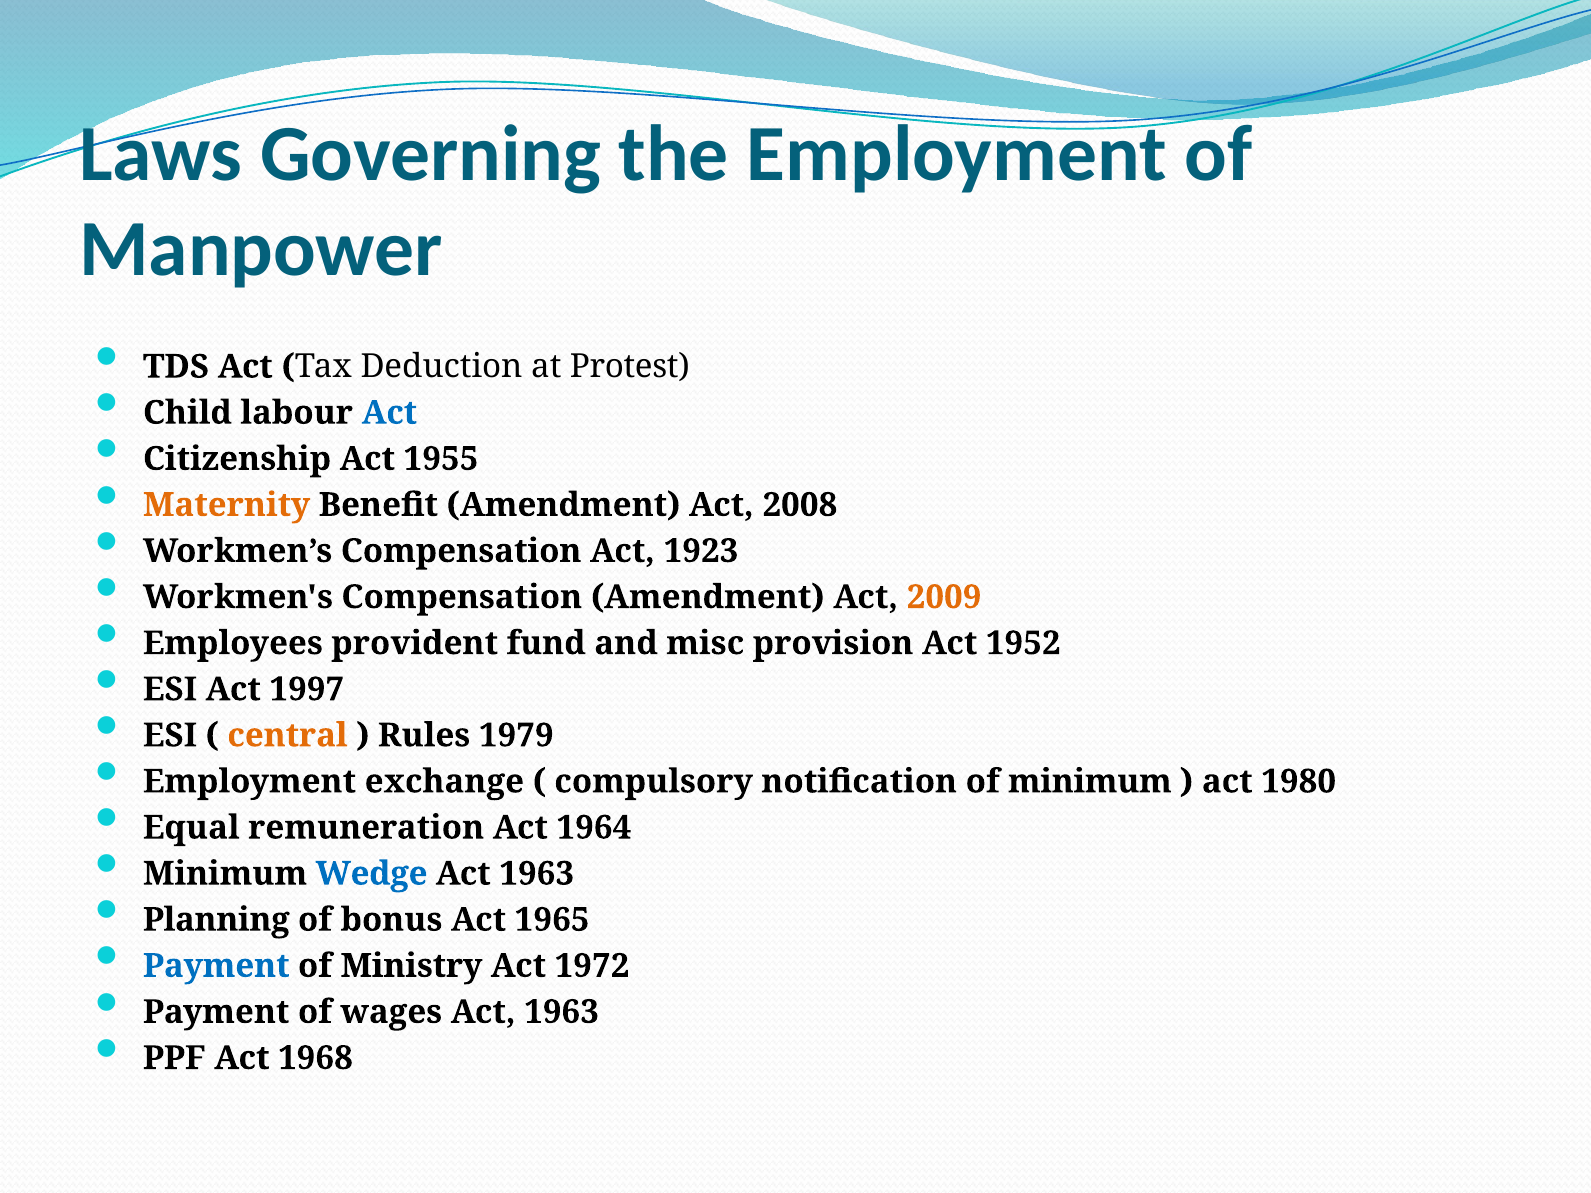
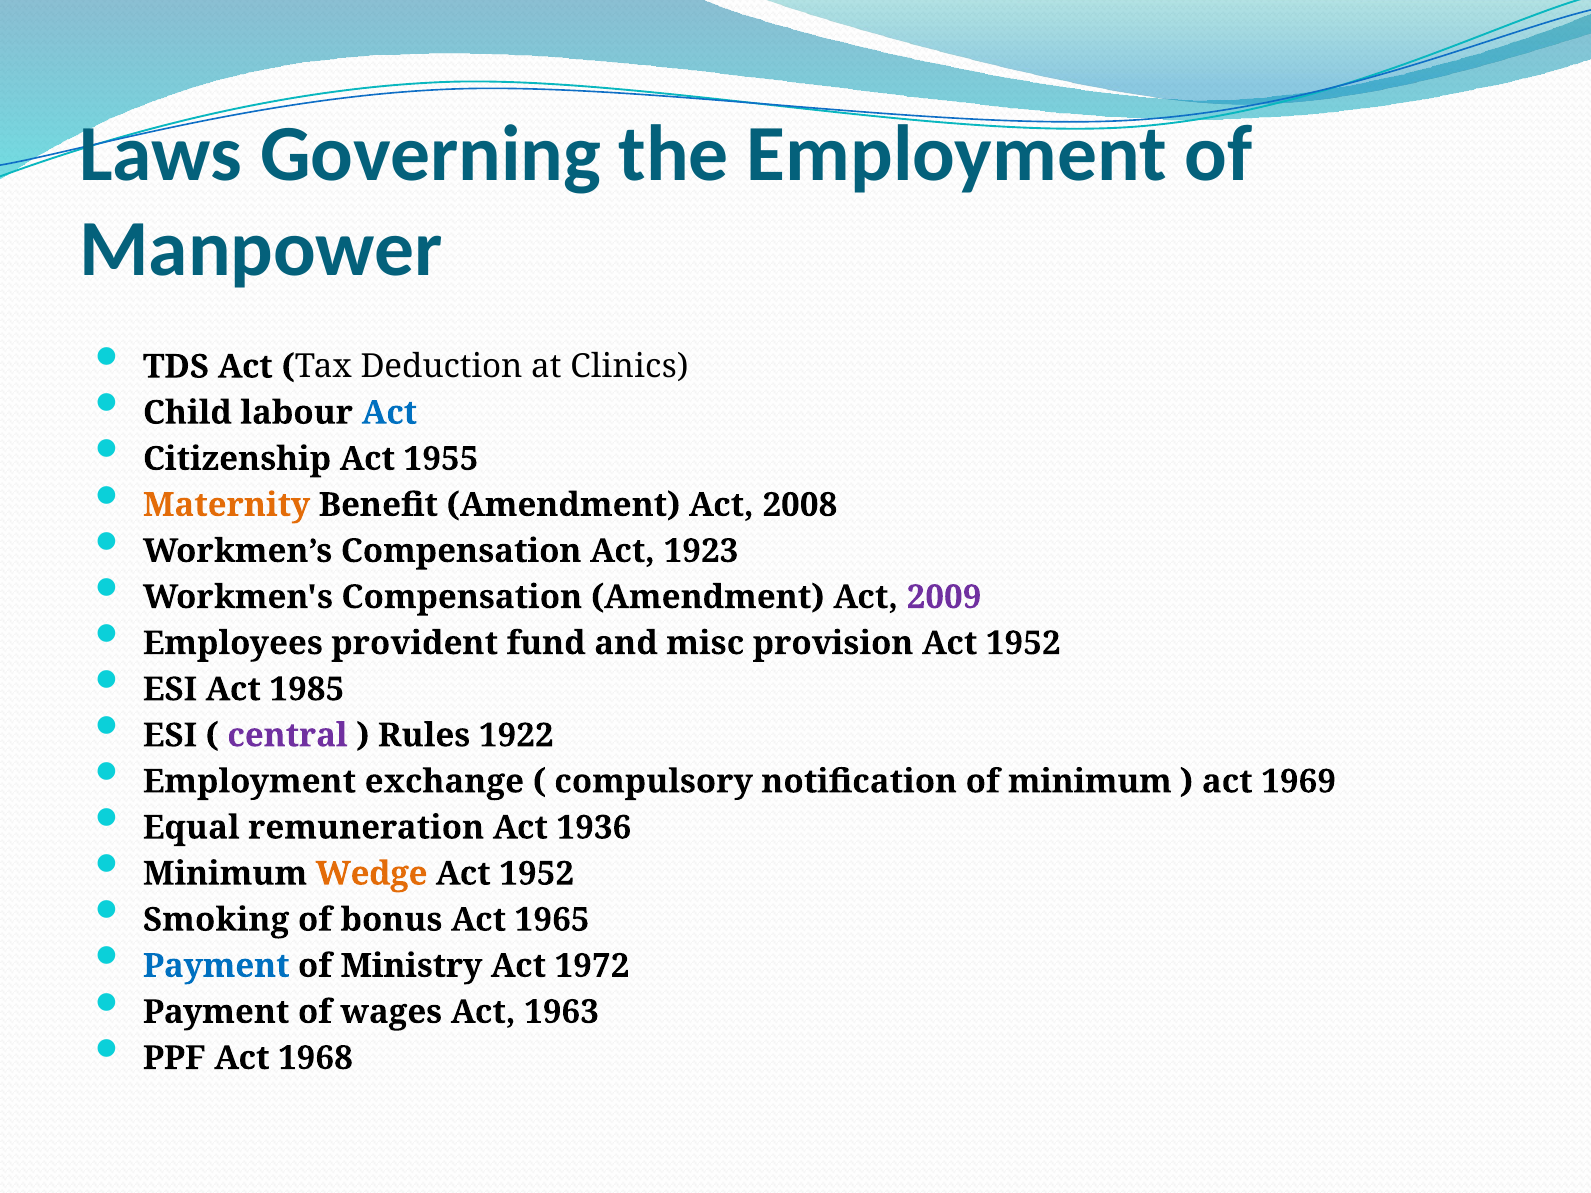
Protest: Protest -> Clinics (629, 367)
2009 colour: orange -> purple (944, 597)
1997: 1997 -> 1985 (307, 689)
central colour: orange -> purple (288, 736)
1979: 1979 -> 1922 (516, 736)
1980: 1980 -> 1969 (1299, 782)
1964: 1964 -> 1936 (594, 828)
Wedge colour: blue -> orange (372, 874)
1963: 1963 -> 1952 (537, 874)
Planning: Planning -> Smoking (216, 920)
